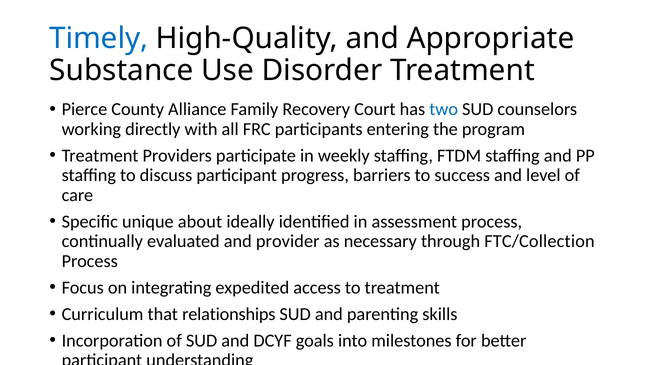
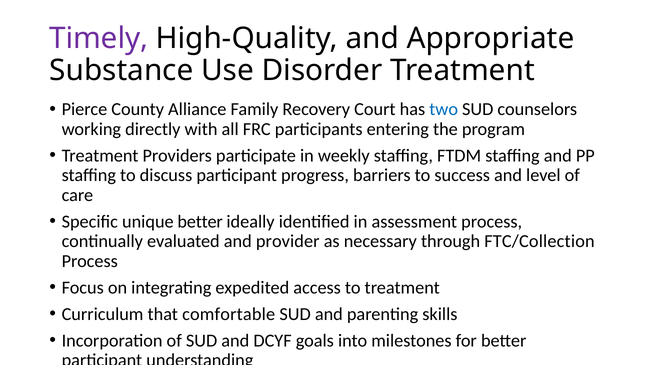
Timely colour: blue -> purple (99, 38)
unique about: about -> better (200, 222)
relationships: relationships -> comfortable (229, 314)
